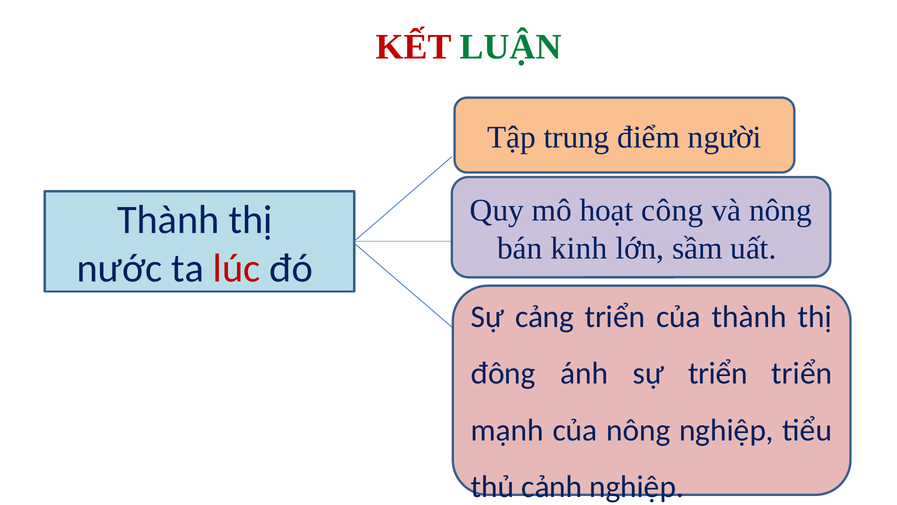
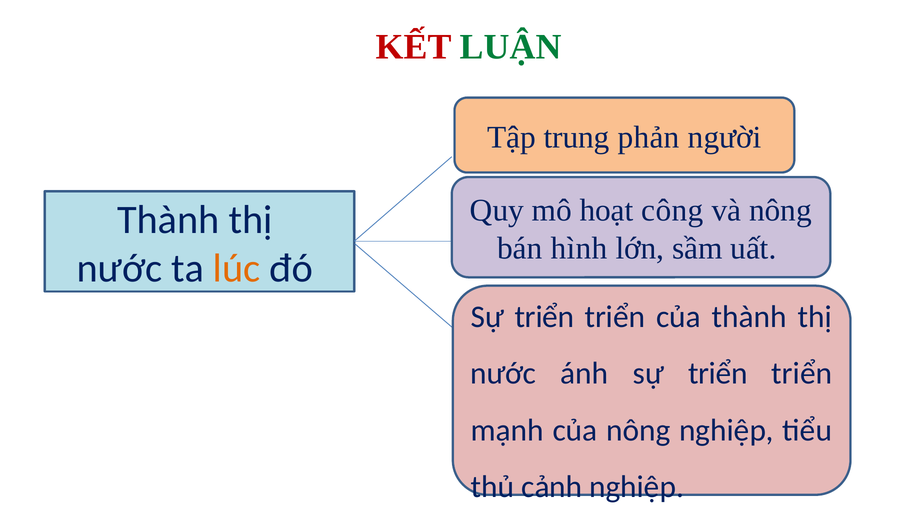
điểm: điểm -> phản (649, 137)
kinh: kinh -> hình (579, 248)
lúc colour: red -> orange (237, 268)
cảng: cảng -> triển (545, 317)
đông: đông -> nước (503, 373)
